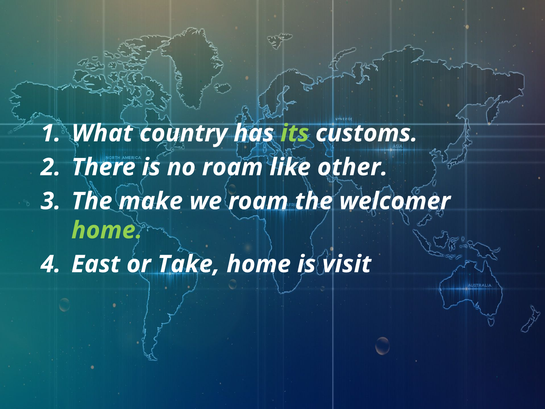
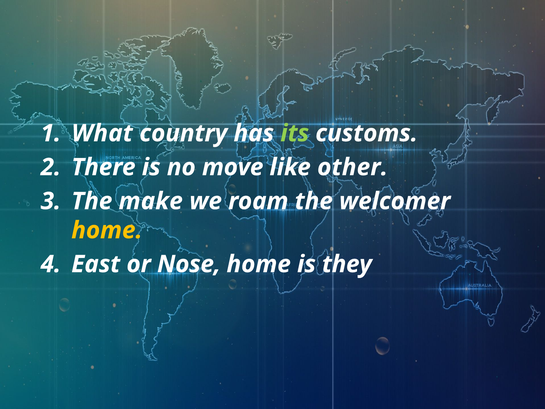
no roam: roam -> move (233, 167)
home colour: light green -> yellow (107, 230)
Take: Take -> Nose (189, 264)
visit: visit -> they (347, 264)
